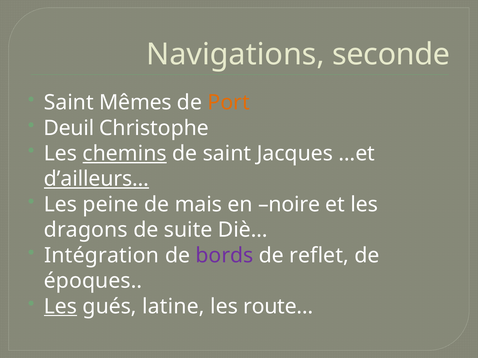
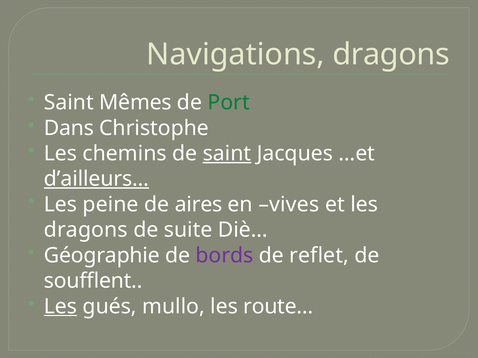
Navigations seconde: seconde -> dragons (391, 54)
Port colour: orange -> green (229, 103)
Deuil: Deuil -> Dans (69, 128)
chemins underline: present -> none (125, 154)
saint underline: none -> present (227, 154)
mais: mais -> aires (199, 205)
noire: noire -> vives (289, 205)
Intégration: Intégration -> Géographie (102, 256)
époques: époques -> soufflent (93, 281)
latine: latine -> mullo (173, 307)
